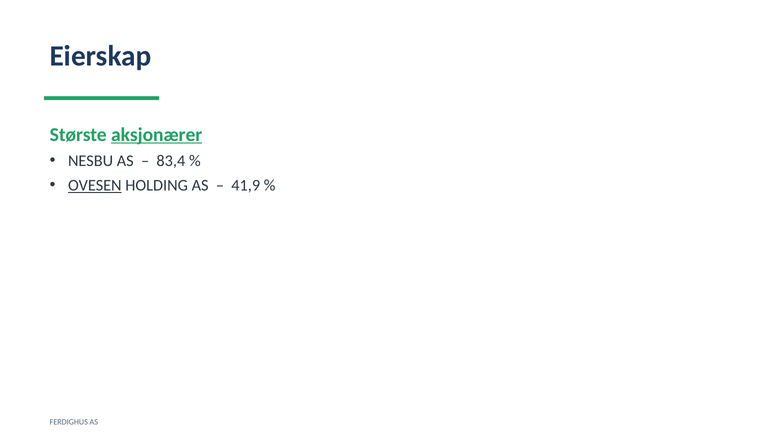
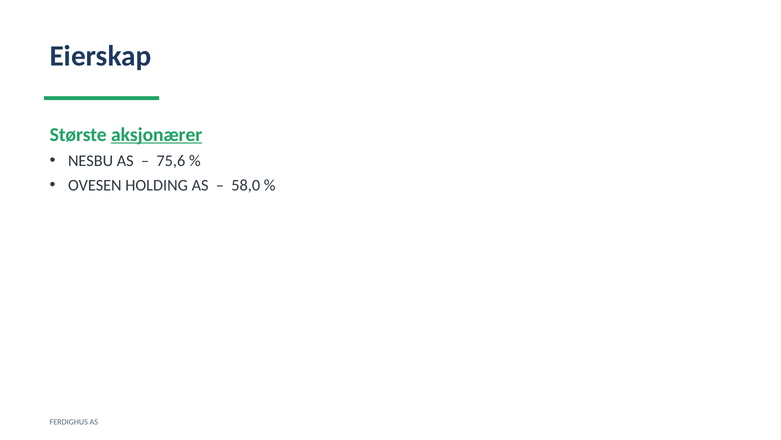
83,4: 83,4 -> 75,6 (171, 161)
OVESEN underline: present -> none (95, 185)
41,9: 41,9 -> 58,0 (246, 185)
